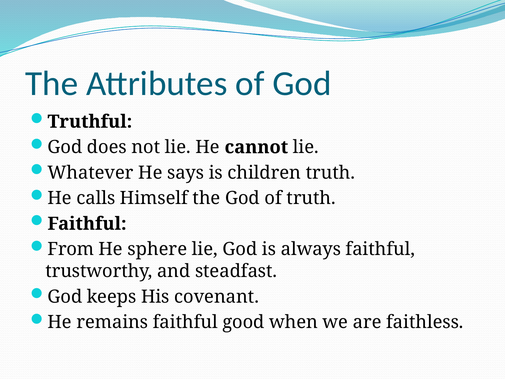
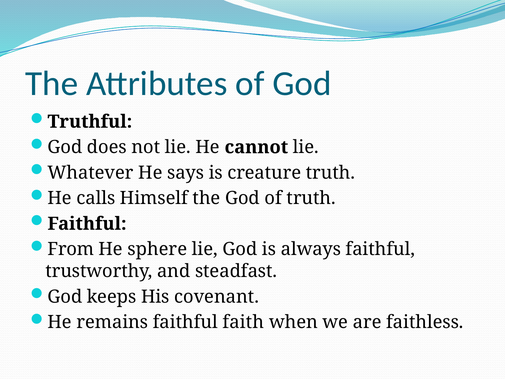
children: children -> creature (264, 173)
good: good -> faith (243, 322)
